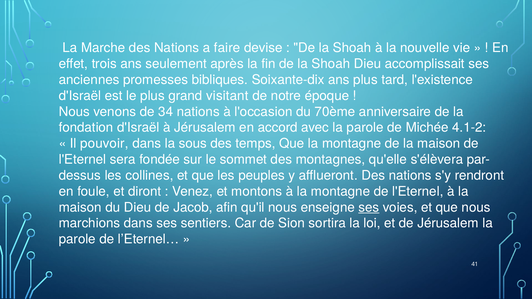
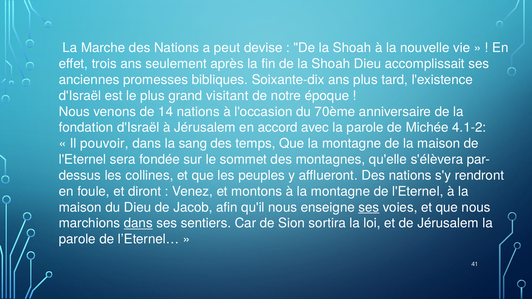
faire: faire -> peut (227, 48)
34: 34 -> 14 (166, 112)
sous: sous -> sang (193, 144)
dans underline: none -> present (138, 223)
